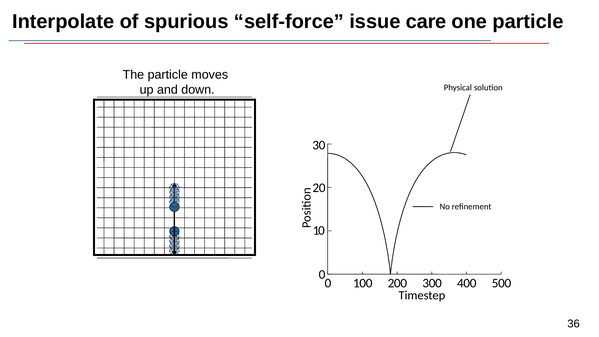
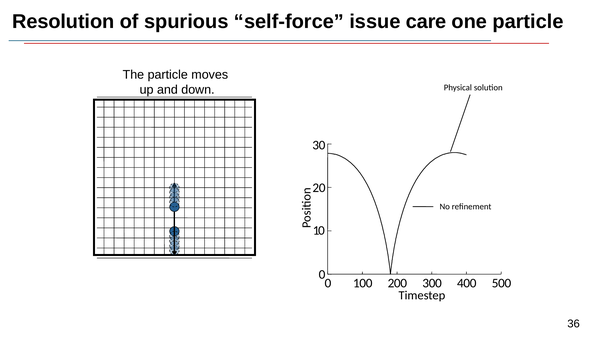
Interpolate: Interpolate -> Resolution (63, 22)
